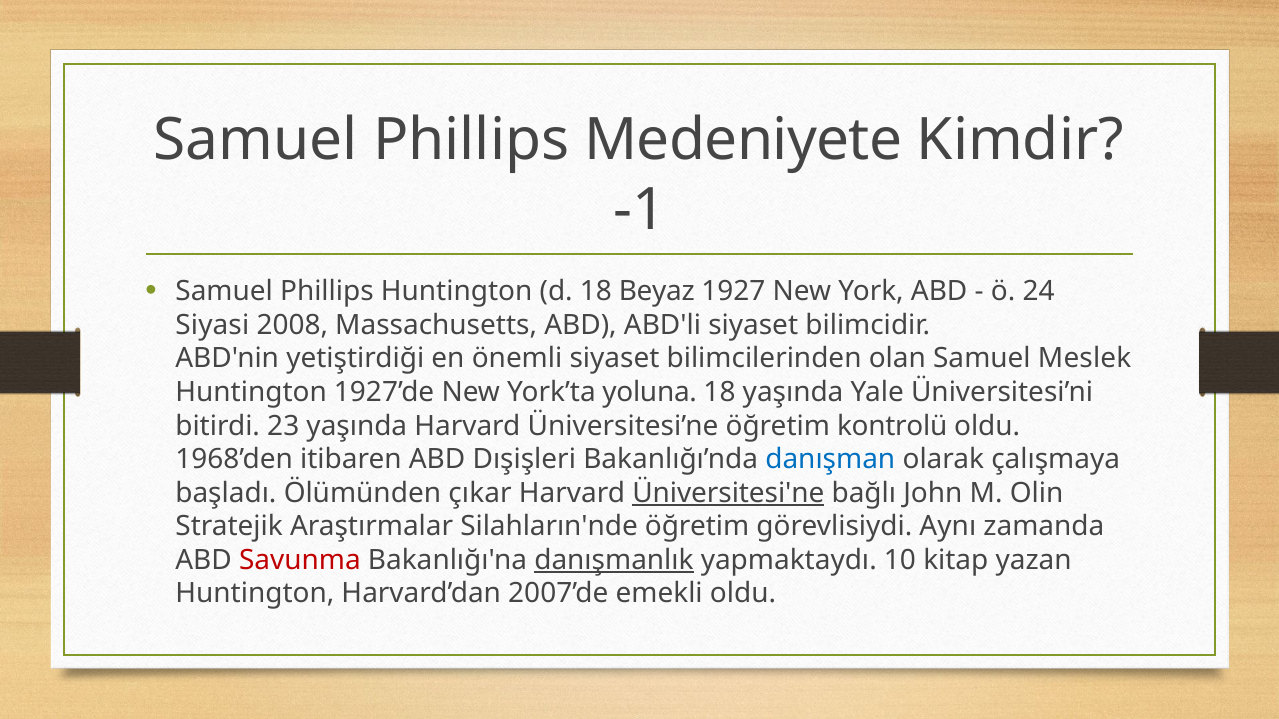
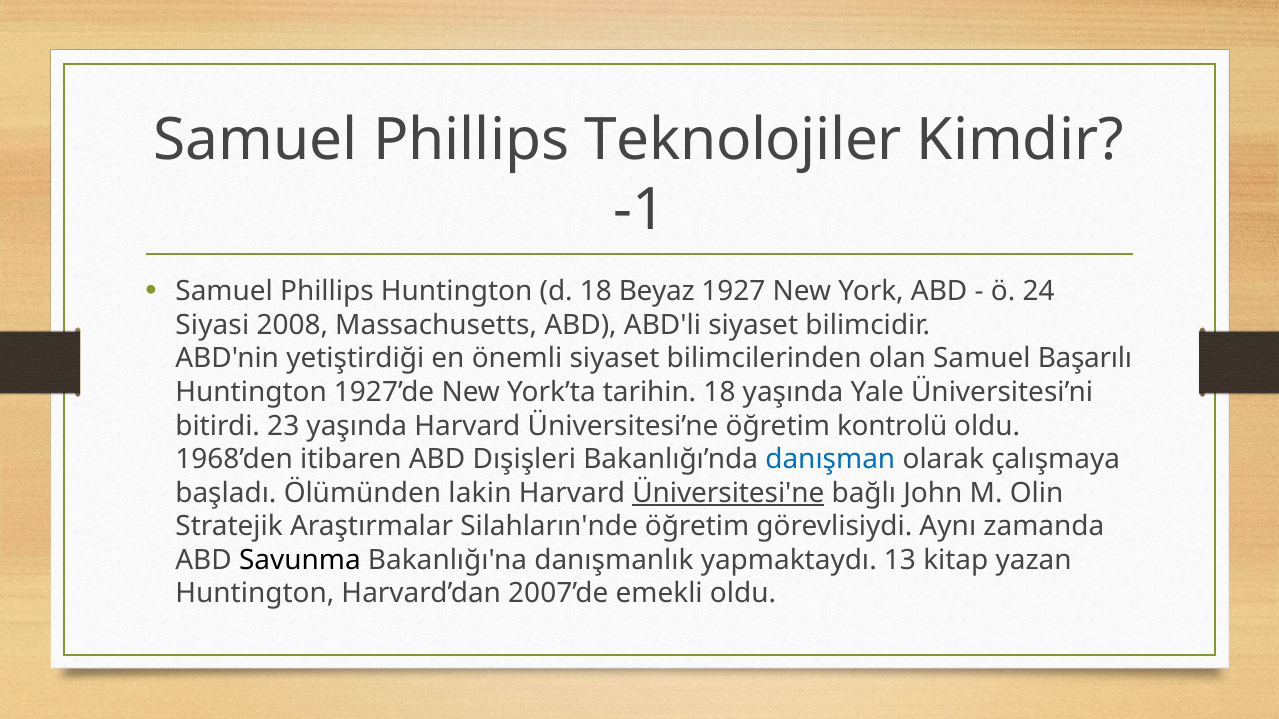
Medeniyete: Medeniyete -> Teknolojiler (743, 140)
Meslek: Meslek -> Başarılı (1085, 359)
yoluna: yoluna -> tarihin (650, 393)
çıkar: çıkar -> lakin (480, 493)
Savunma colour: red -> black (300, 560)
danışmanlık underline: present -> none (614, 560)
10: 10 -> 13 (900, 560)
